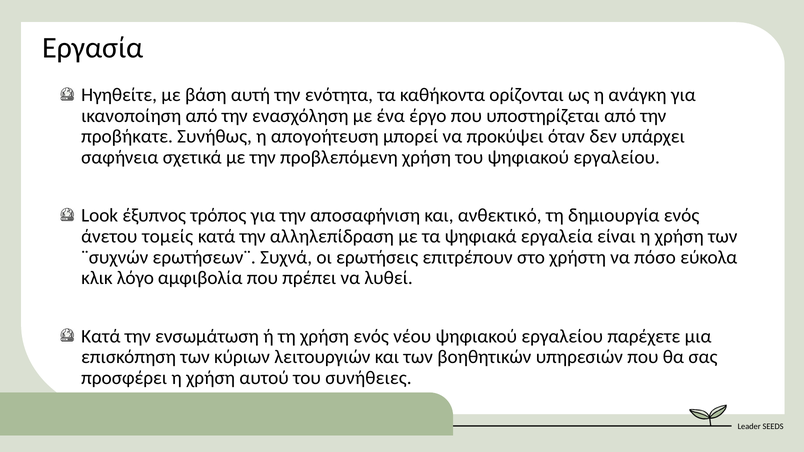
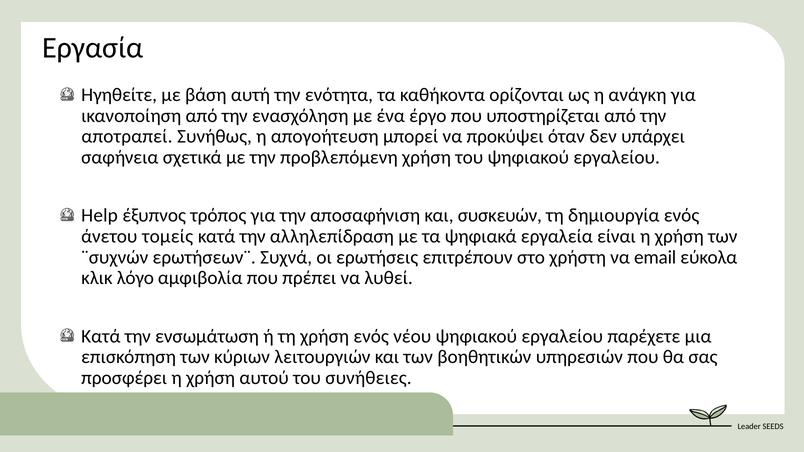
προβήκατε: προβήκατε -> αποτραπεί (127, 137)
Look: Look -> Help (100, 216)
ανθεκτικό: ανθεκτικό -> συσκευών (500, 216)
πόσο: πόσο -> email (655, 257)
